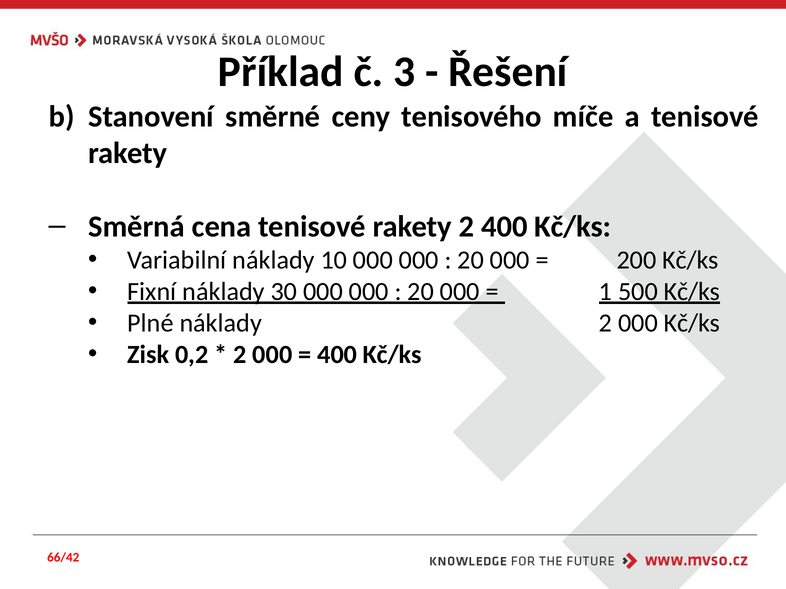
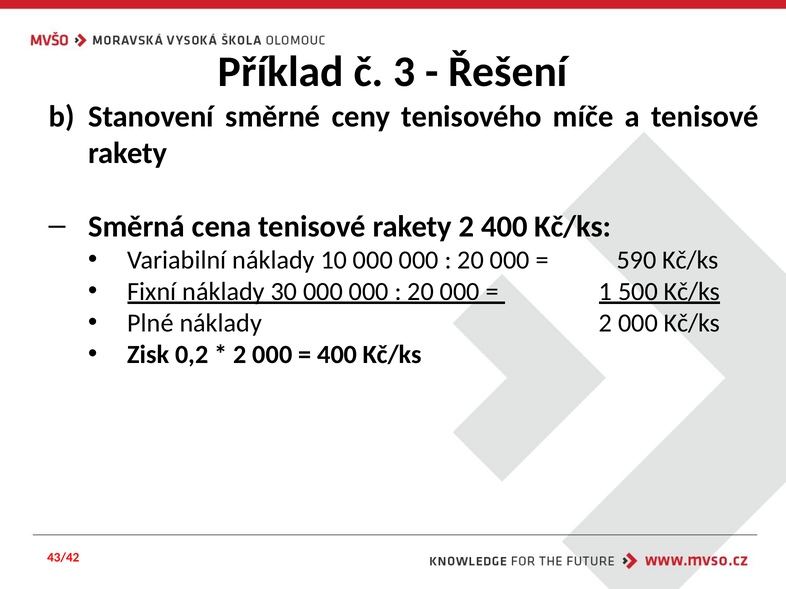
200: 200 -> 590 (637, 261)
66/42: 66/42 -> 43/42 (63, 558)
